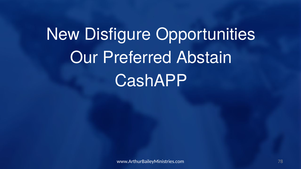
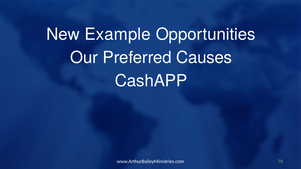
Disfigure: Disfigure -> Example (118, 34)
Abstain: Abstain -> Causes (204, 58)
